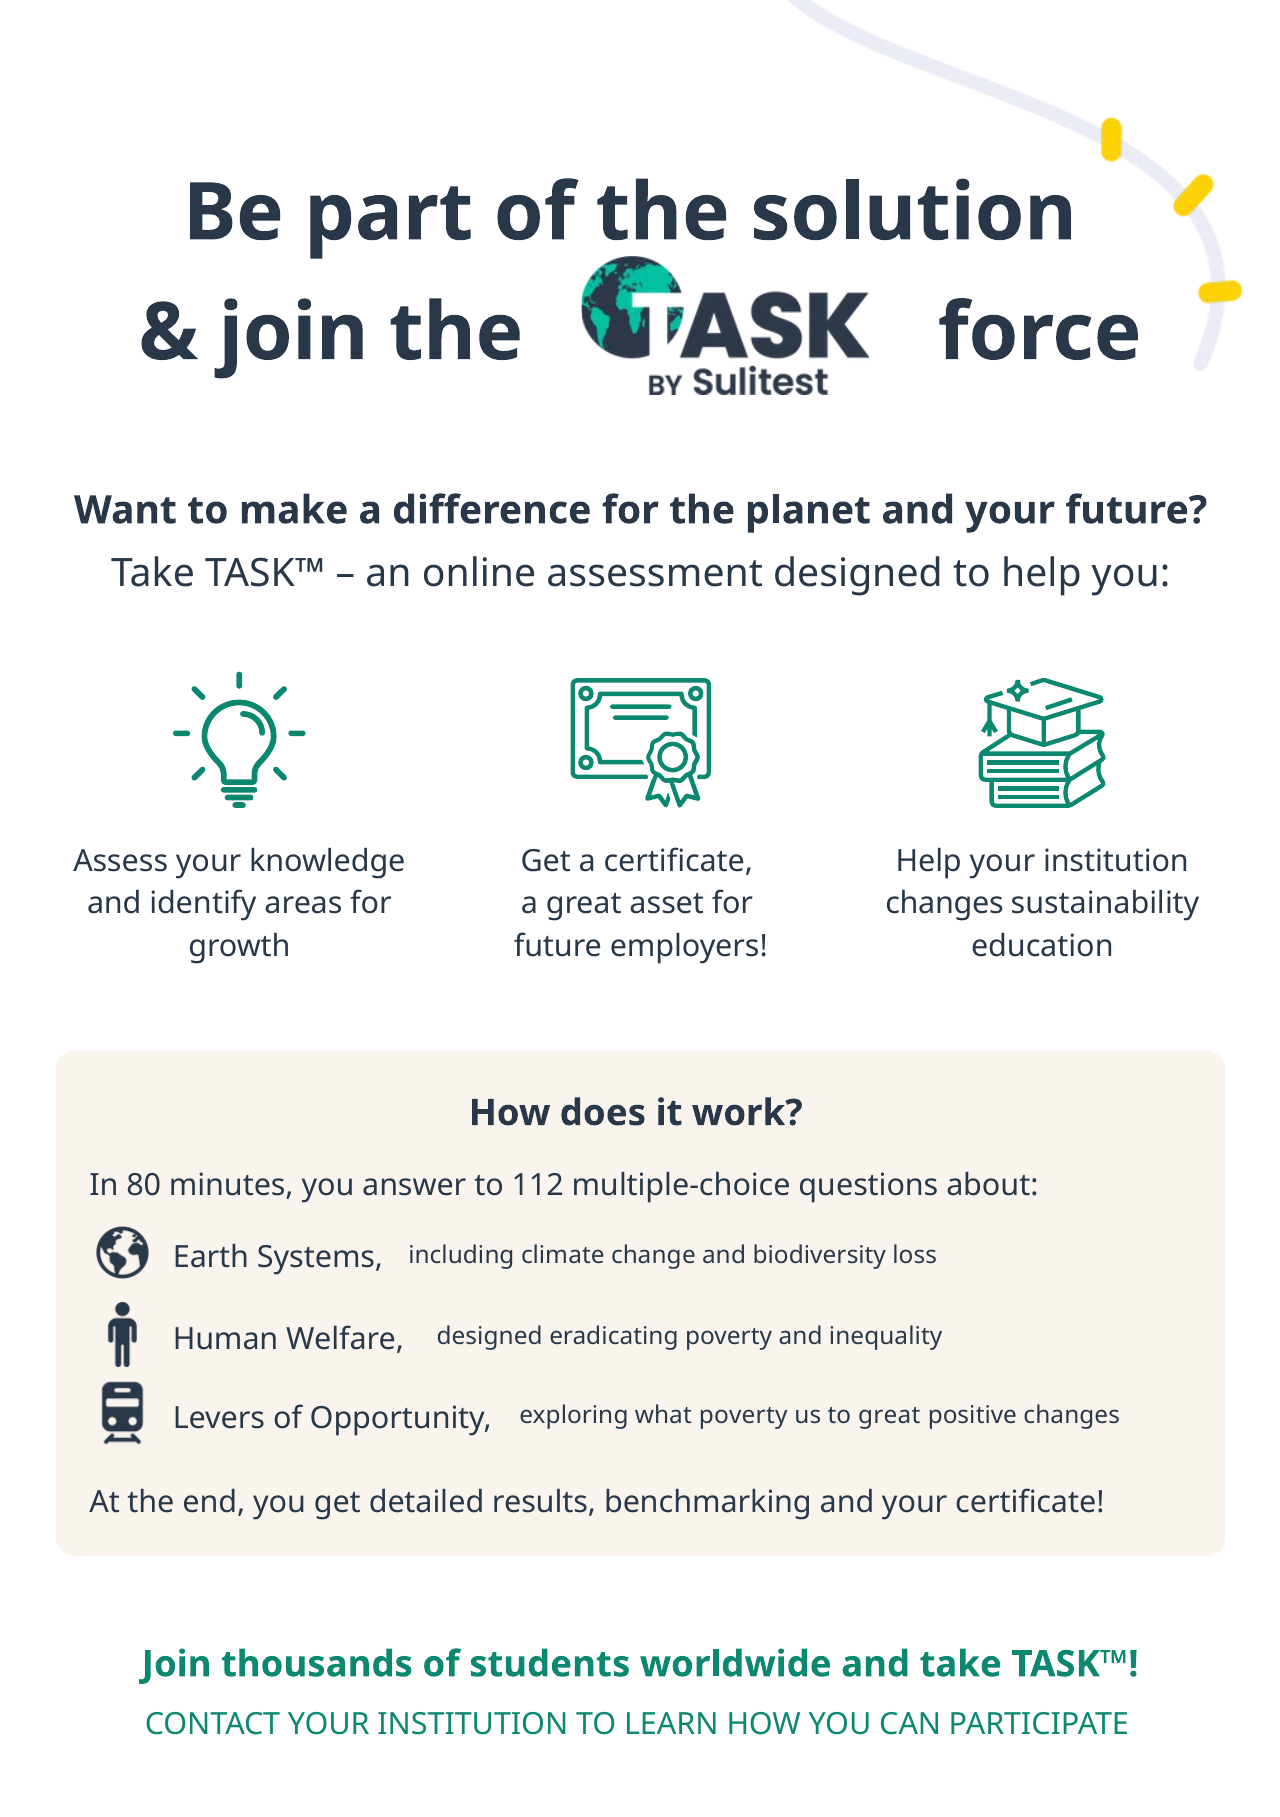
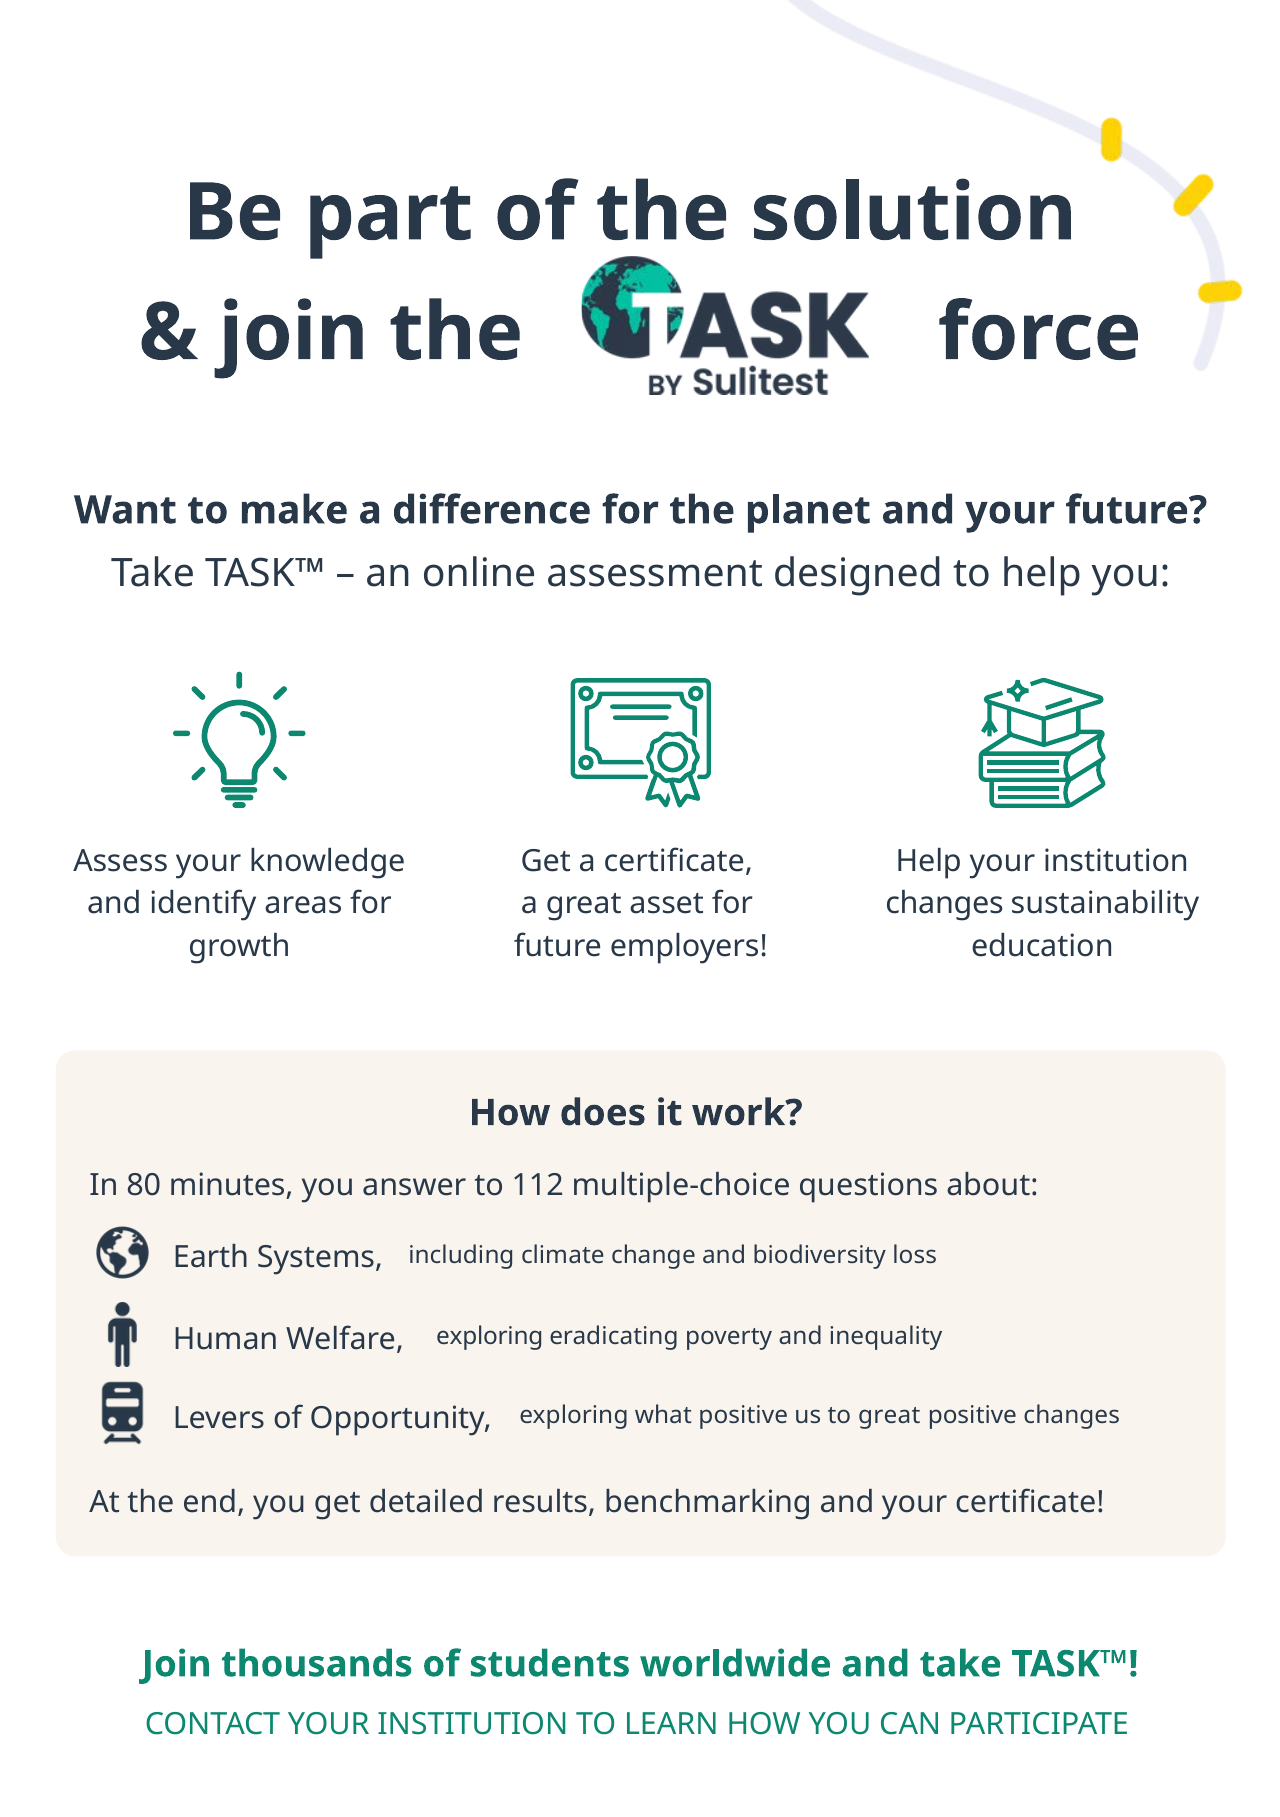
designed: designed -> exploring (490, 1337)
what poverty: poverty -> positive (743, 1416)
